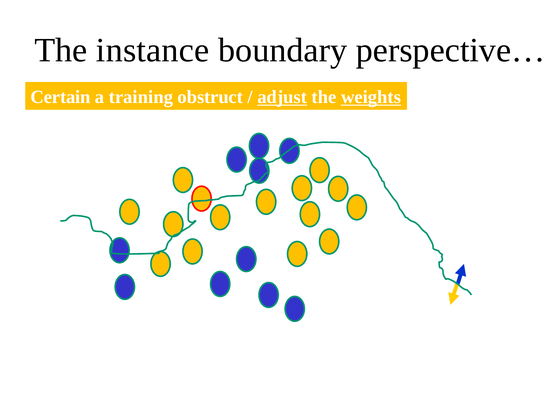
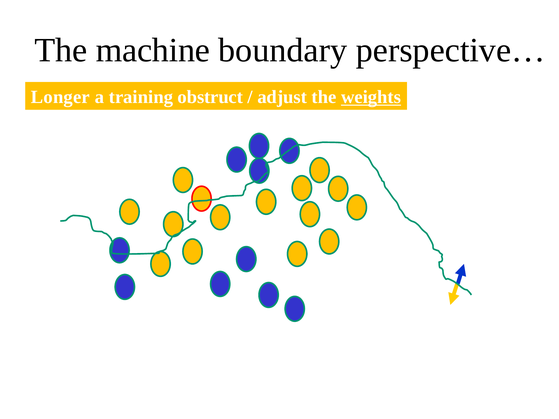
instance: instance -> machine (153, 50)
Certain: Certain -> Longer (60, 97)
adjust underline: present -> none (282, 97)
